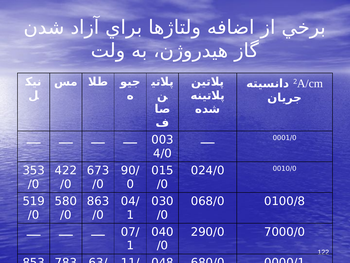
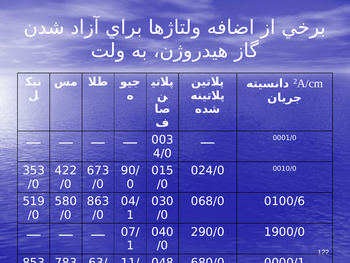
0100/8: 0100/8 -> 0100/6 (285, 201)
7000/0: 7000/0 -> 1900/0 (285, 232)
